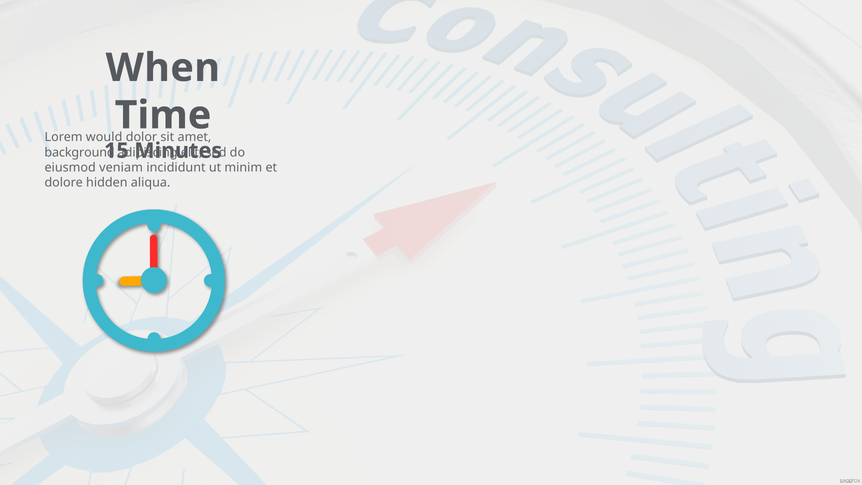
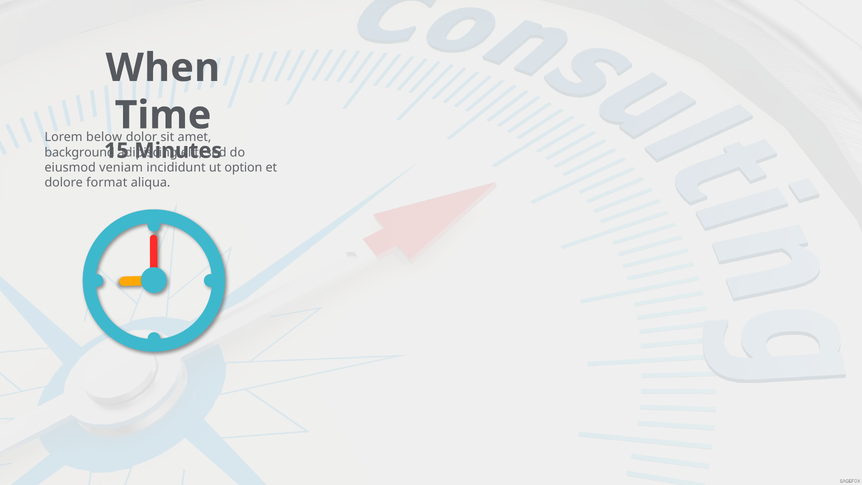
would: would -> below (104, 137)
minim: minim -> option (243, 167)
hidden: hidden -> format (107, 183)
